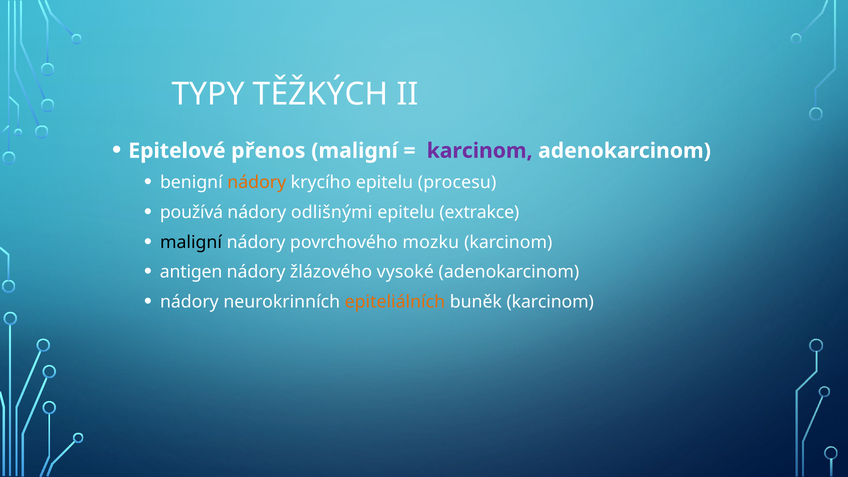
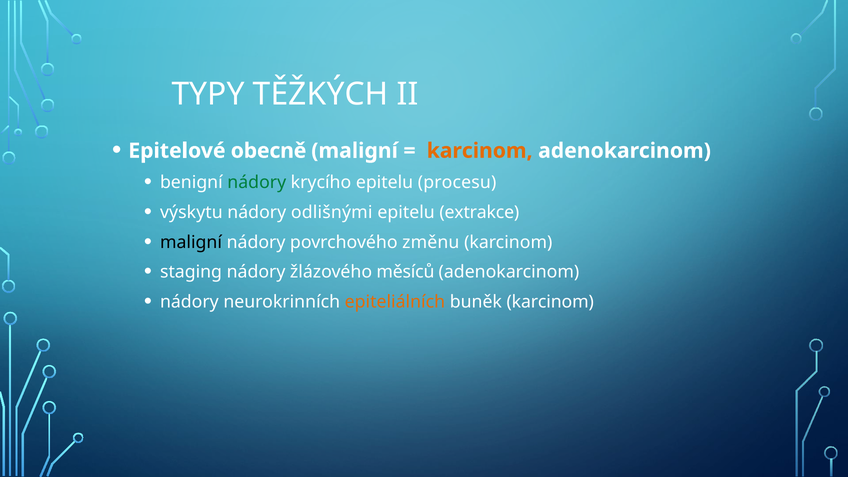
přenos: přenos -> obecně (269, 151)
karcinom colour: purple -> orange (480, 151)
nádory colour: orange -> green (257, 182)
používá: používá -> výskytu (191, 212)
mozku: mozku -> změnu (431, 242)
antigen: antigen -> staging (191, 272)
vysoké: vysoké -> měsíců (405, 272)
